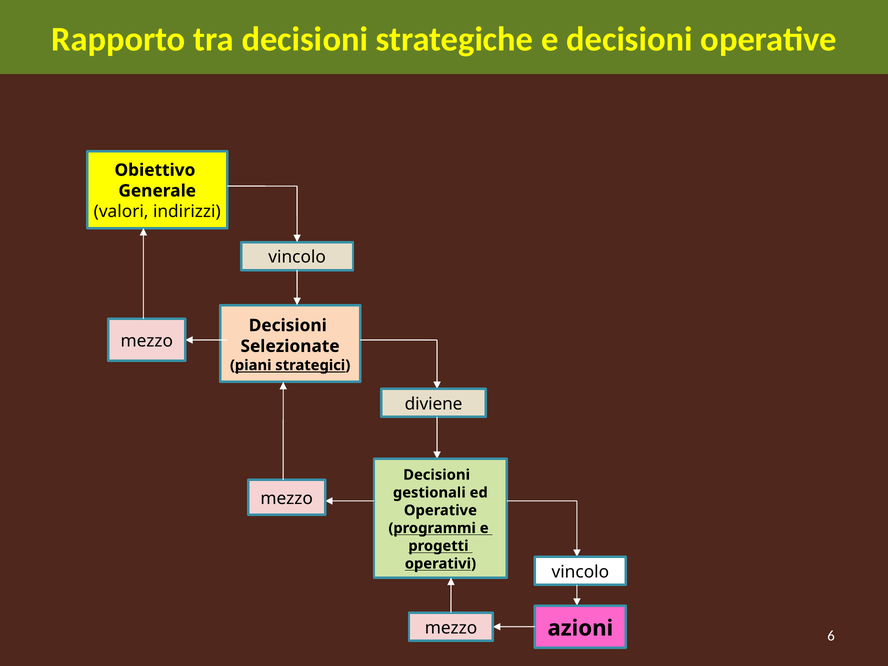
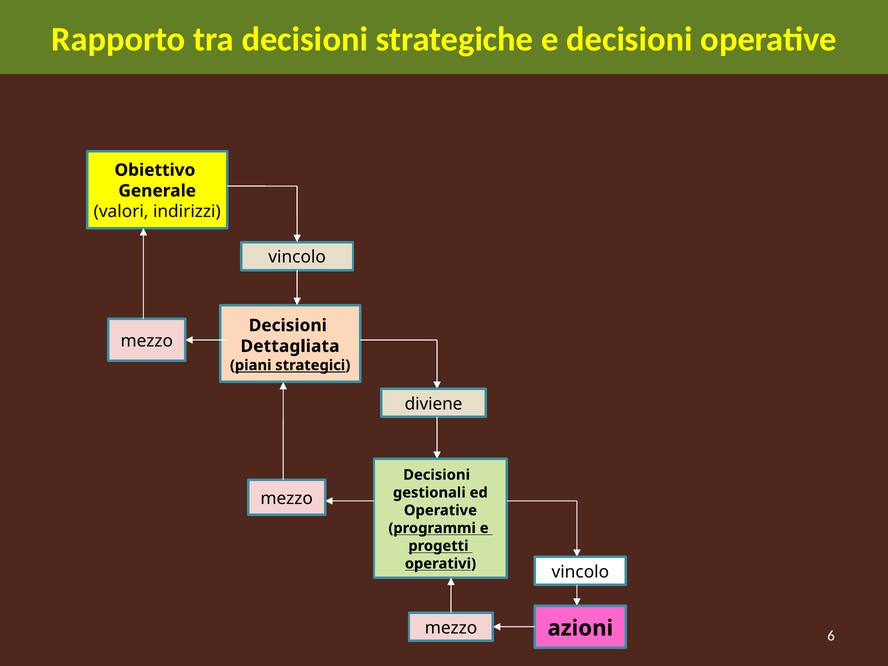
Selezionate: Selezionate -> Dettagliata (290, 346)
